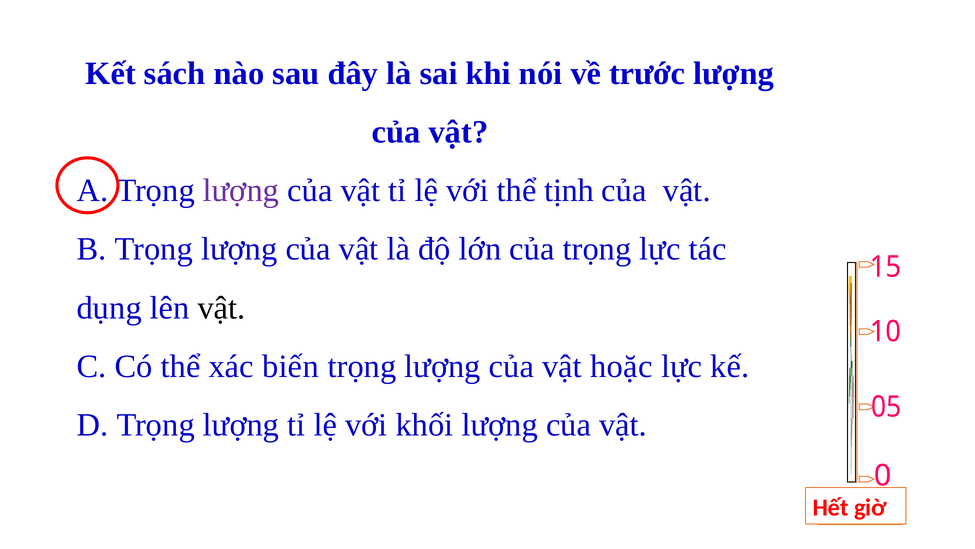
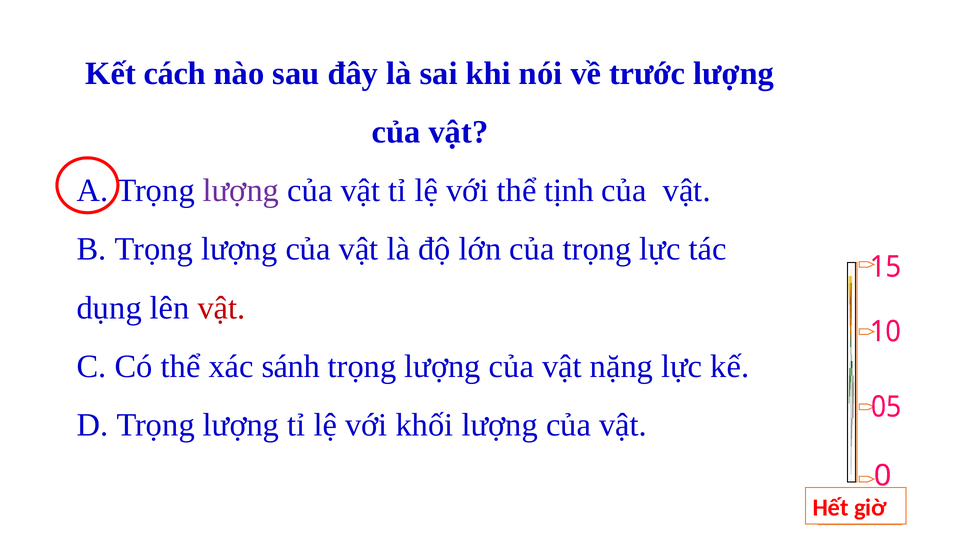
sách: sách -> cách (175, 73)
vật colour: black -> red (222, 307)
biến: biến -> sánh (291, 366)
hoặc: hoặc -> nặng (622, 366)
